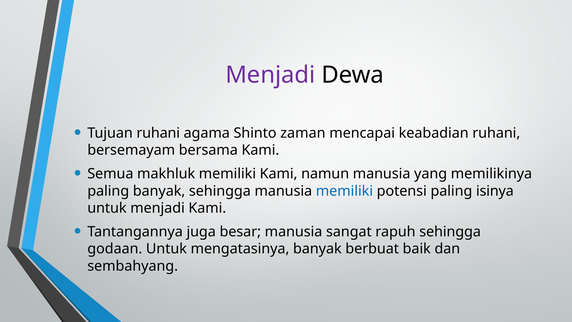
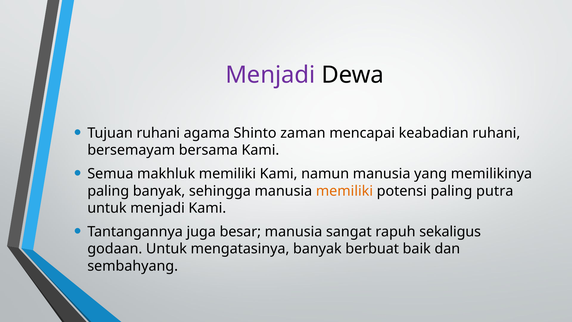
memiliki colour: blue -> orange (344, 191)
isinya: isinya -> putra (495, 191)
rapuh sehingga: sehingga -> sekaligus (450, 232)
